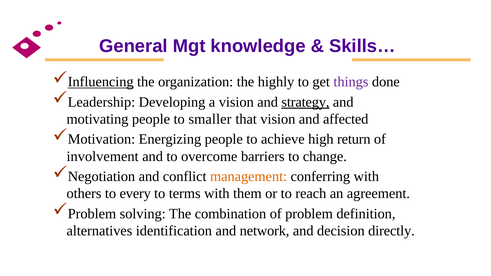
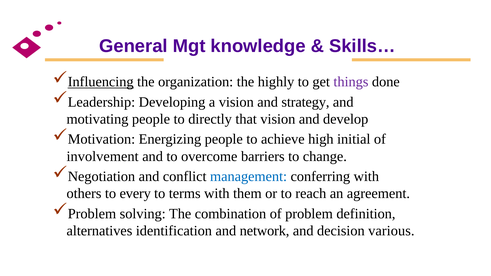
strategy underline: present -> none (305, 102)
smaller: smaller -> directly (210, 119)
affected: affected -> develop (346, 119)
return: return -> initial (354, 139)
management colour: orange -> blue (249, 177)
directly: directly -> various (391, 231)
